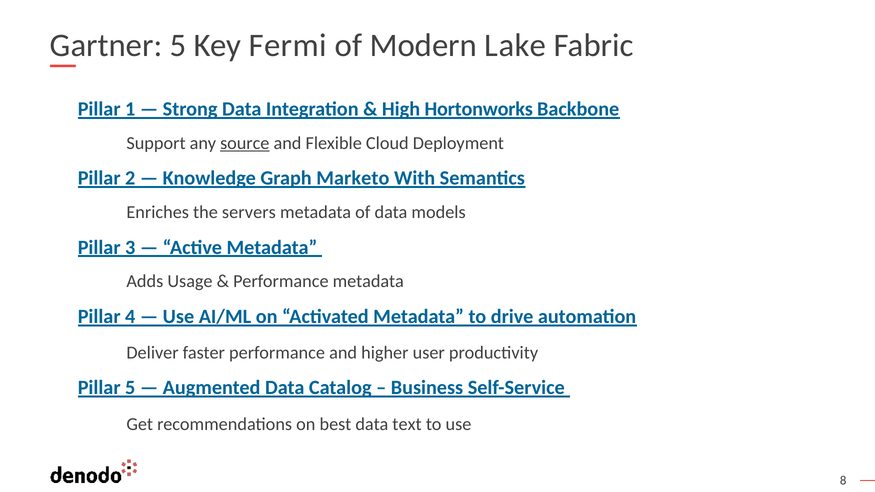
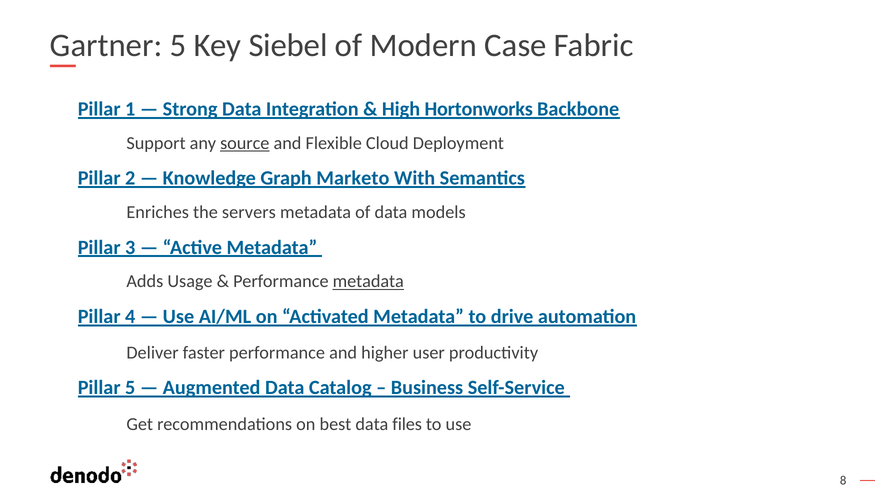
Fermi: Fermi -> Siebel (288, 46)
Lake: Lake -> Case (516, 46)
metadata underline: none -> present (368, 282)
text: text -> files (407, 424)
